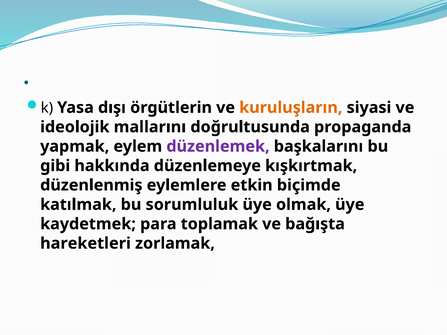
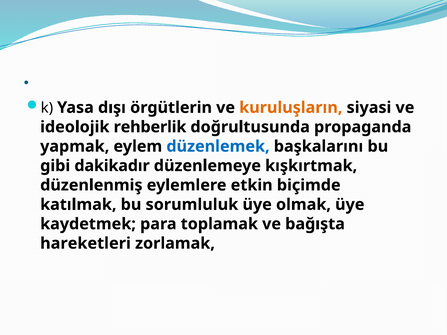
mallarını: mallarını -> rehberlik (150, 127)
düzenlemek colour: purple -> blue (218, 146)
hakkında: hakkında -> dakikadır (112, 166)
